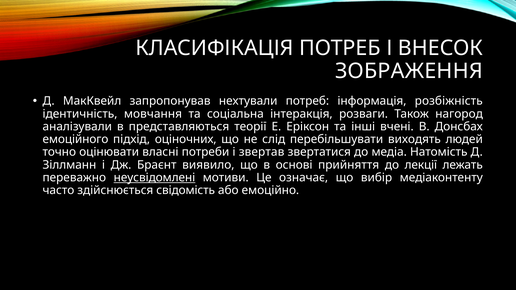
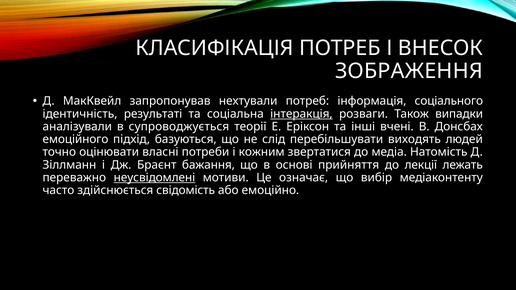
розбіжність: розбіжність -> соціального (449, 101)
мовчання: мовчання -> результаті (153, 114)
інтеракція underline: none -> present (301, 114)
нагород: нагород -> випадки (459, 114)
представляються: представляються -> супроводжується (179, 127)
оціночних: оціночних -> базуються (186, 139)
звертав: звертав -> кожним (262, 152)
виявило: виявило -> бажання (208, 165)
